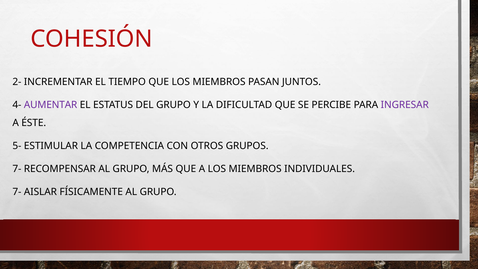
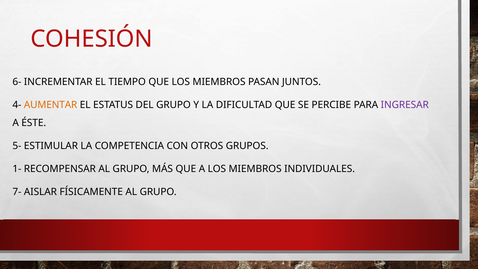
2-: 2- -> 6- (17, 82)
AUMENTAR colour: purple -> orange (51, 105)
7-: 7- -> 1- (17, 169)
